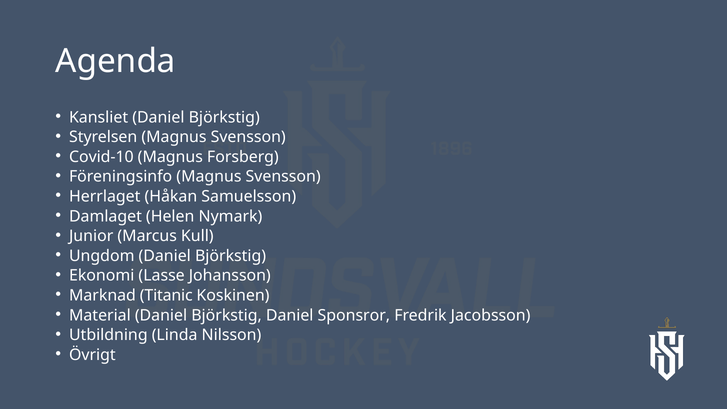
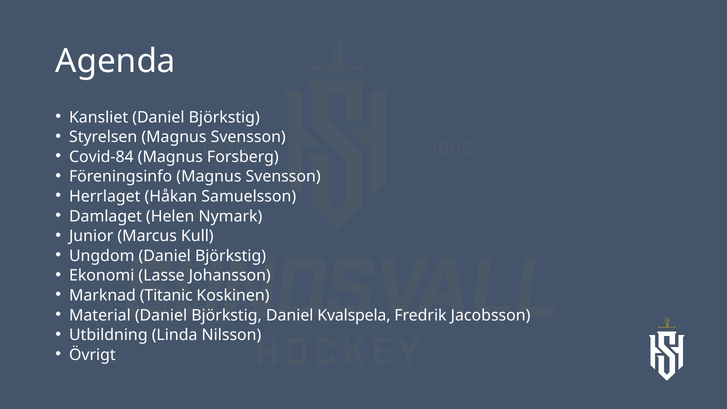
Covid-10: Covid-10 -> Covid-84 (101, 157)
Sponsror: Sponsror -> Kvalspela (354, 315)
